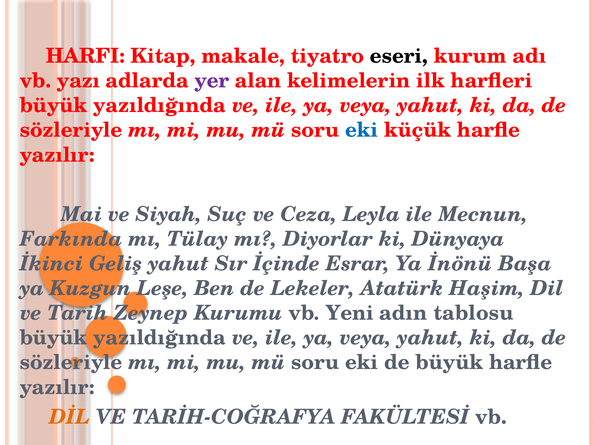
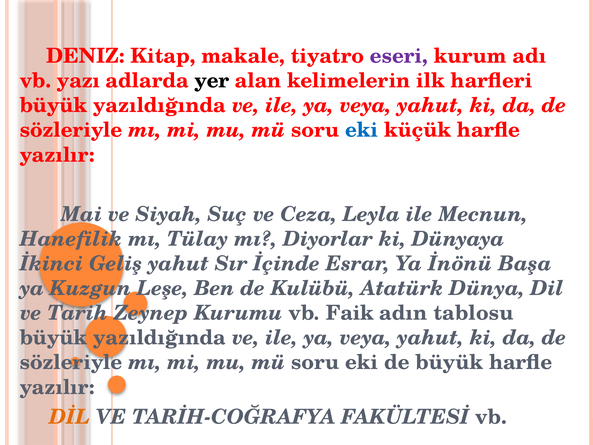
HARFI: HARFI -> DENIZ (85, 56)
eseri colour: black -> purple (399, 56)
yer colour: purple -> black (212, 81)
Farkında: Farkında -> Hanefilik (71, 239)
Lekeler: Lekeler -> Kulübü (313, 288)
Haşim: Haşim -> Dünya (487, 288)
Yeni: Yeni -> Faik (350, 313)
